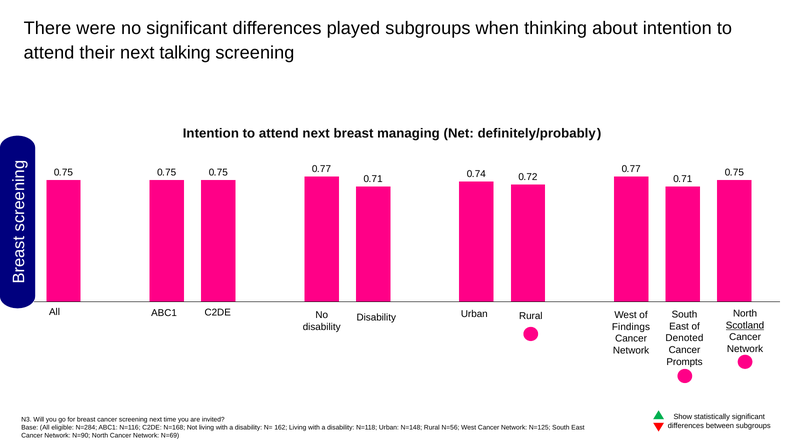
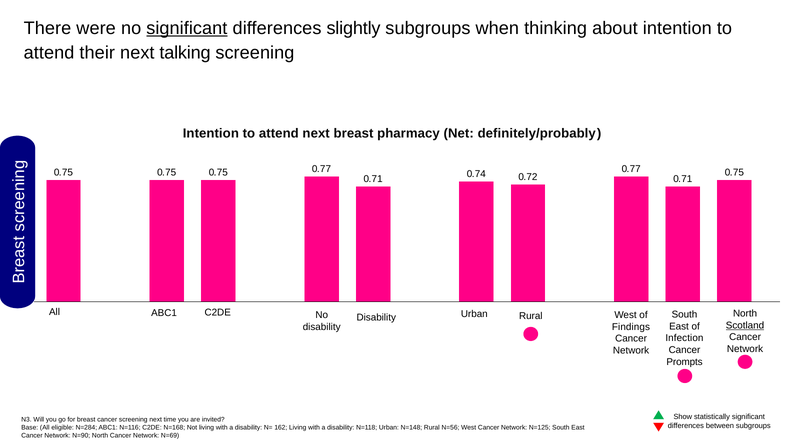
significant underline: none -> present (187, 28)
played: played -> slightly (354, 28)
managing: managing -> pharmacy (408, 134)
Denoted: Denoted -> Infection (684, 338)
